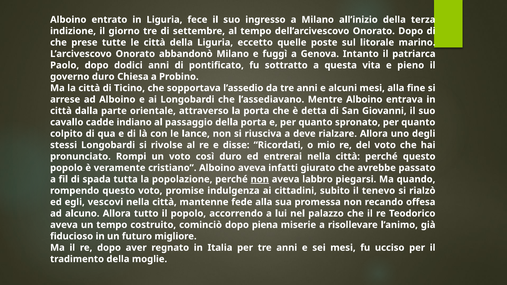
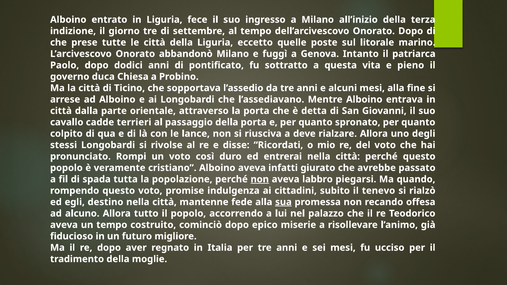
governo duro: duro -> duca (103, 77)
indiano: indiano -> terrieri (134, 122)
vescovi: vescovi -> destino (105, 202)
sua underline: none -> present (283, 202)
piena: piena -> epico (265, 225)
